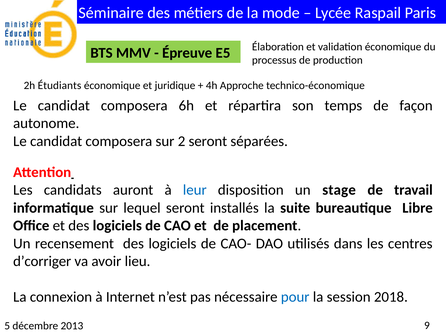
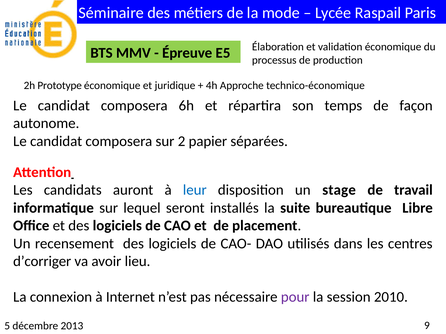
Étudiants: Étudiants -> Prototype (60, 86)
2 seront: seront -> papier (208, 141)
pour colour: blue -> purple (295, 297)
2018: 2018 -> 2010 (391, 297)
